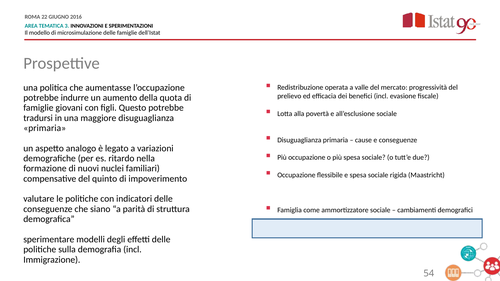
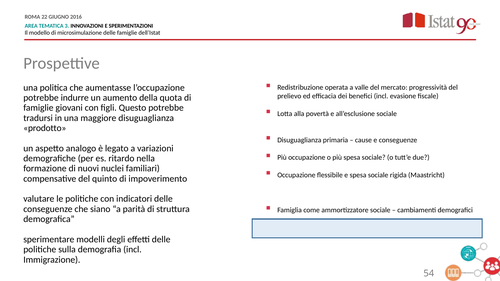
primaria: primaria -> prodotto (45, 128)
